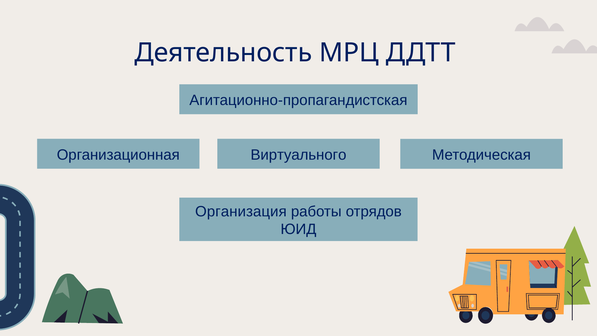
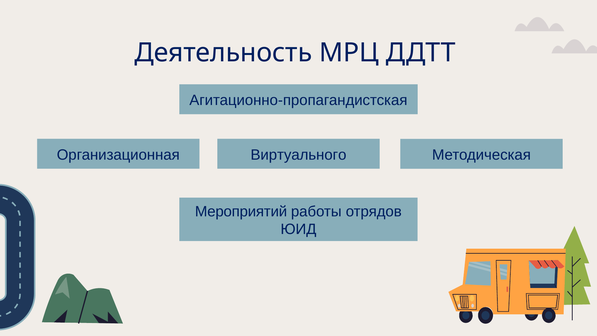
Организация: Организация -> Мероприятий (241, 211)
